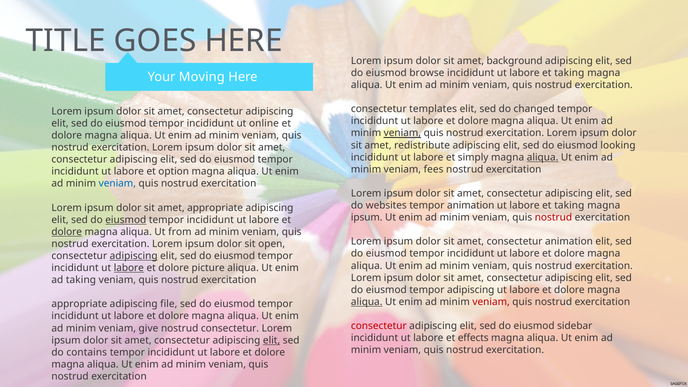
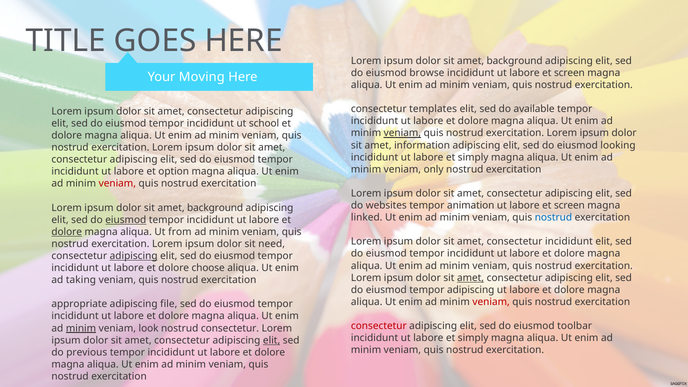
taking: taking -> screen (569, 73)
changed: changed -> available (534, 109)
online: online -> school (264, 123)
redistribute: redistribute -> information (422, 145)
aliqua underline: present -> none (543, 157)
fees: fees -> only (434, 169)
veniam colour: blue -> red (117, 184)
taking: taking -> screen (569, 205)
appropriate: appropriate -> background (215, 208)
ipsum: ipsum -> linked (367, 218)
nostrud colour: red -> blue (553, 218)
consectetur animation: animation -> incididunt (569, 242)
open: open -> need (272, 244)
labore underline: present -> none (129, 268)
picture: picture -> choose (208, 268)
amet underline: none -> present (471, 278)
aliqua underline: present -> none (367, 302)
sidebar: sidebar -> toolbar (575, 326)
minim underline: none -> present (81, 328)
give: give -> look (149, 328)
effects: effects -> simply (473, 338)
contains: contains -> previous (87, 352)
